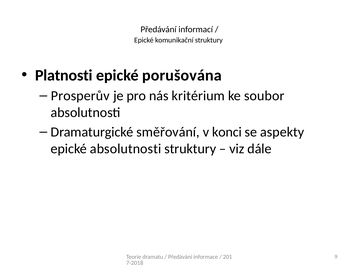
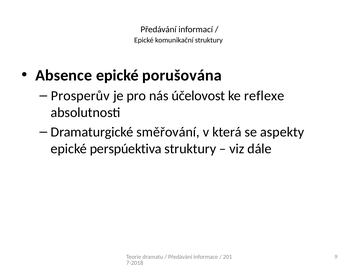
Platnosti: Platnosti -> Absence (64, 75)
kritérium: kritérium -> účelovost (198, 96)
soubor: soubor -> reflexe (264, 96)
konci: konci -> která (227, 132)
epické absolutnosti: absolutnosti -> perspúektiva (126, 149)
